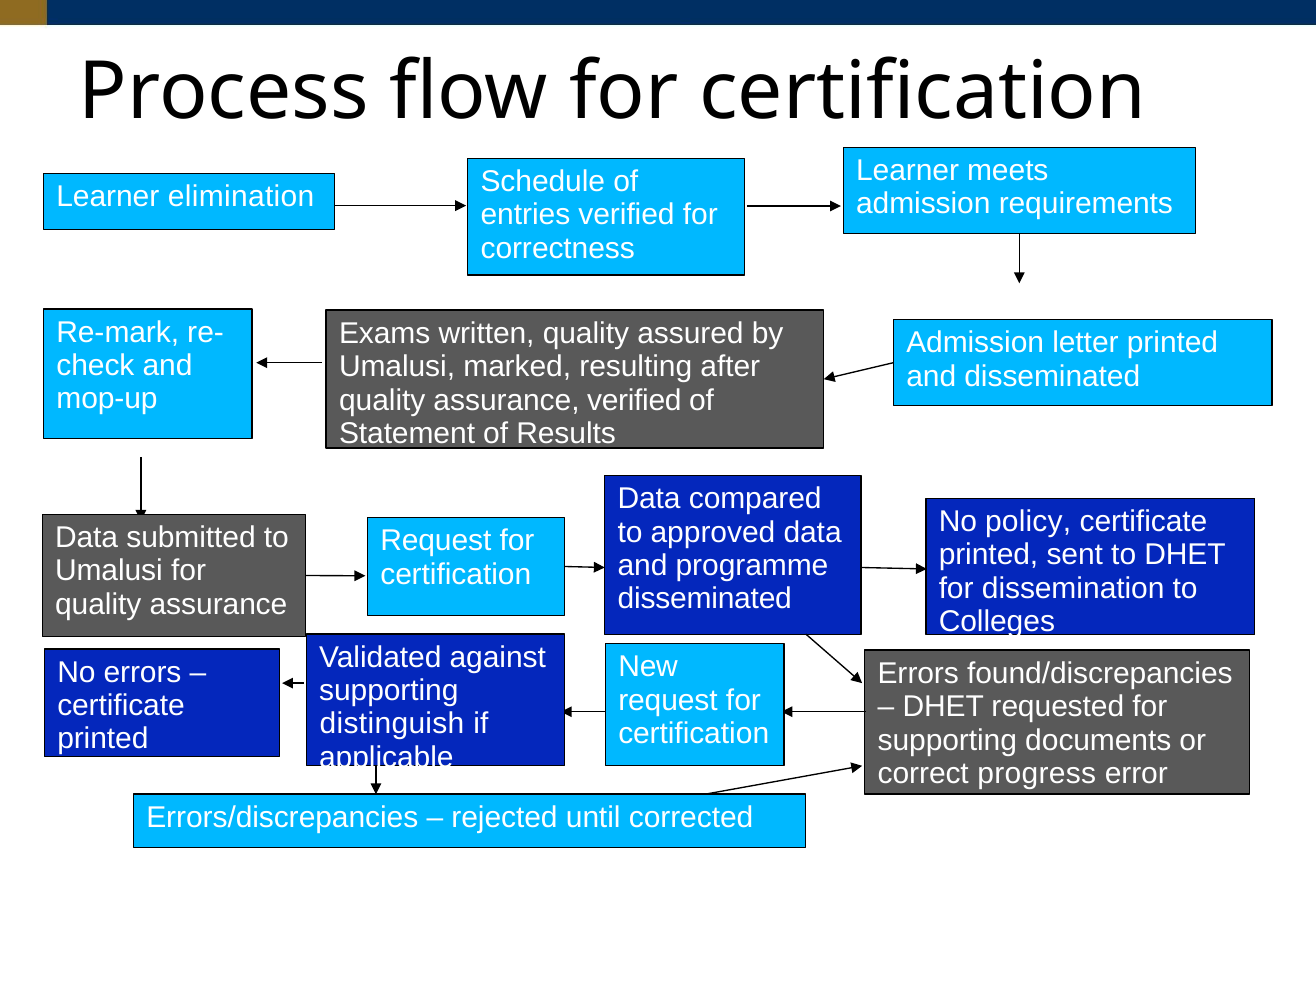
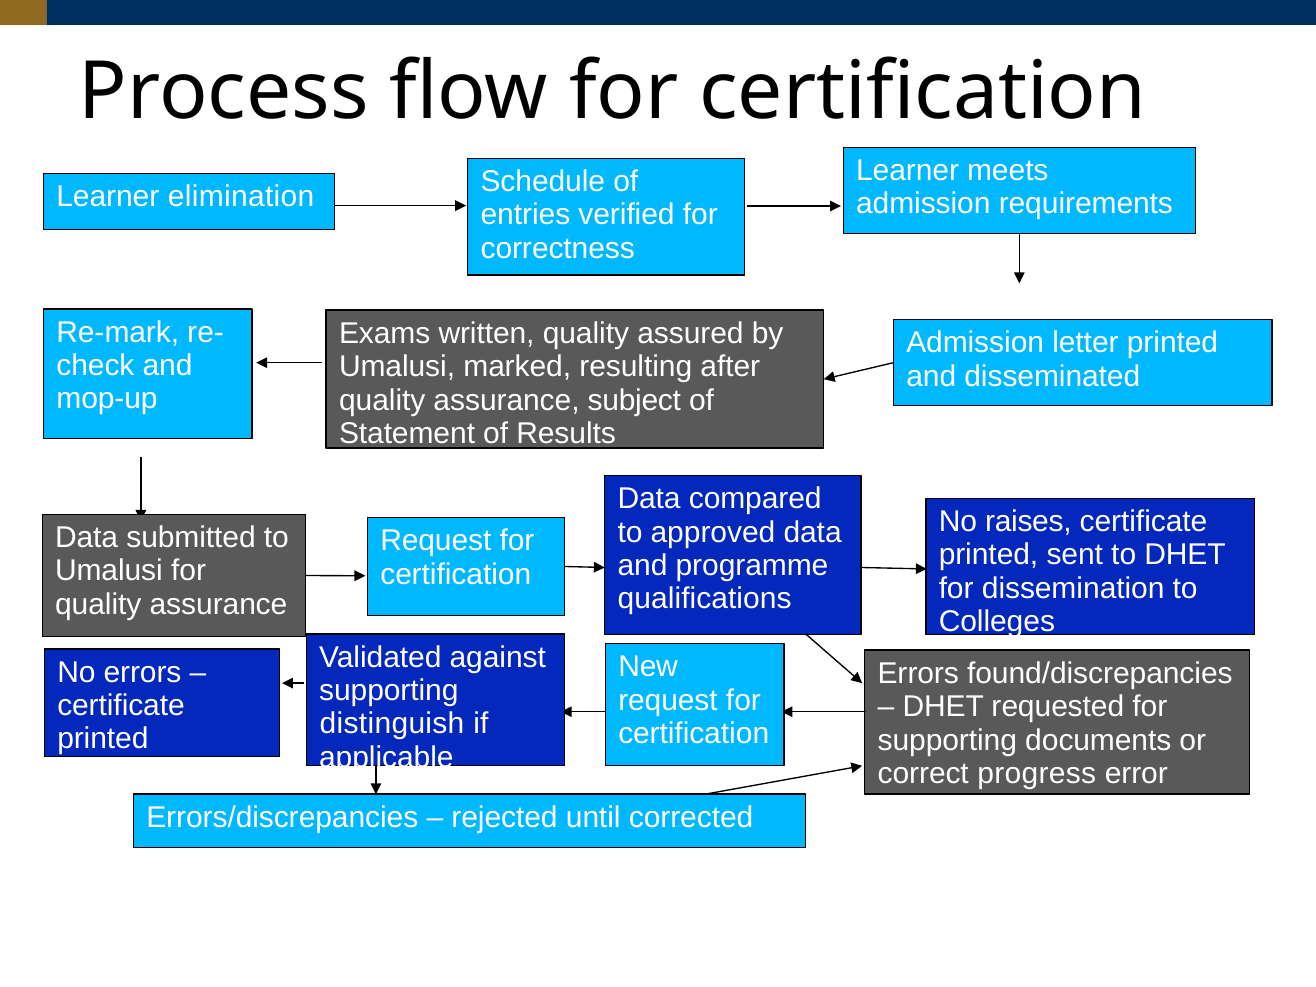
assurance verified: verified -> subject (634, 400)
policy: policy -> raises (1028, 521)
disseminated: disseminated -> qualifications (705, 599)
